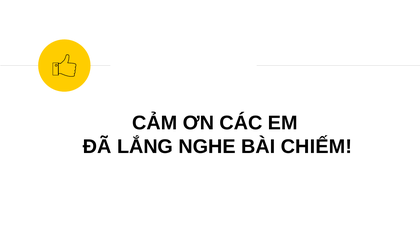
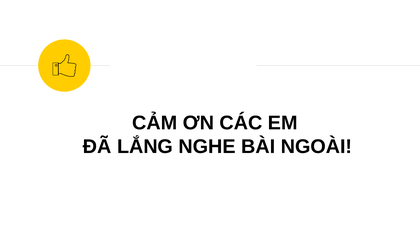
CHIẾM: CHIẾM -> NGOÀI (316, 147)
